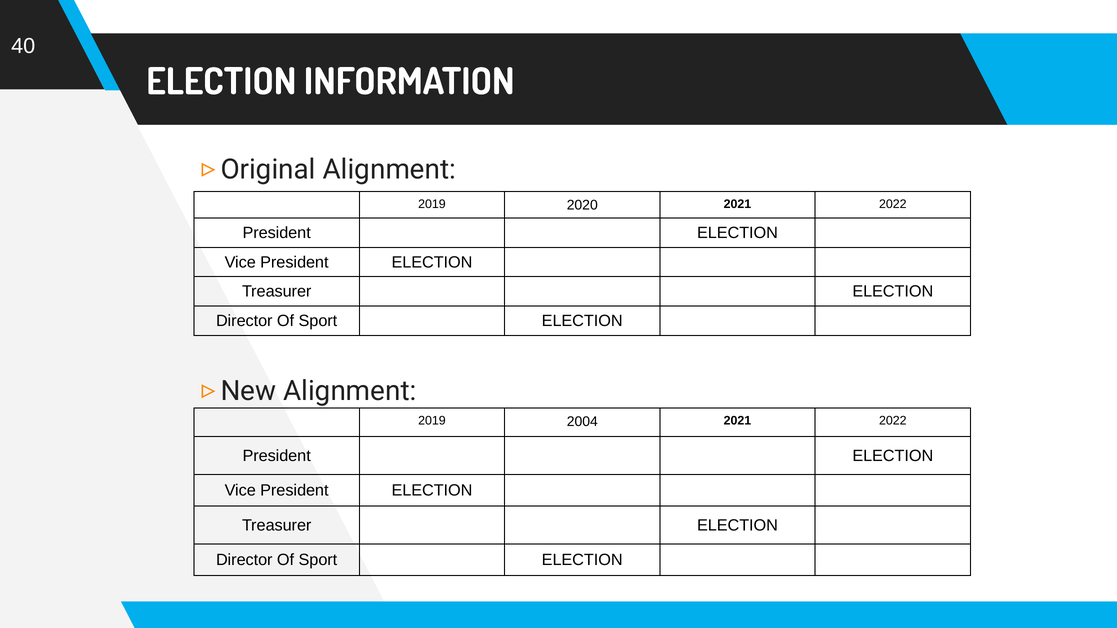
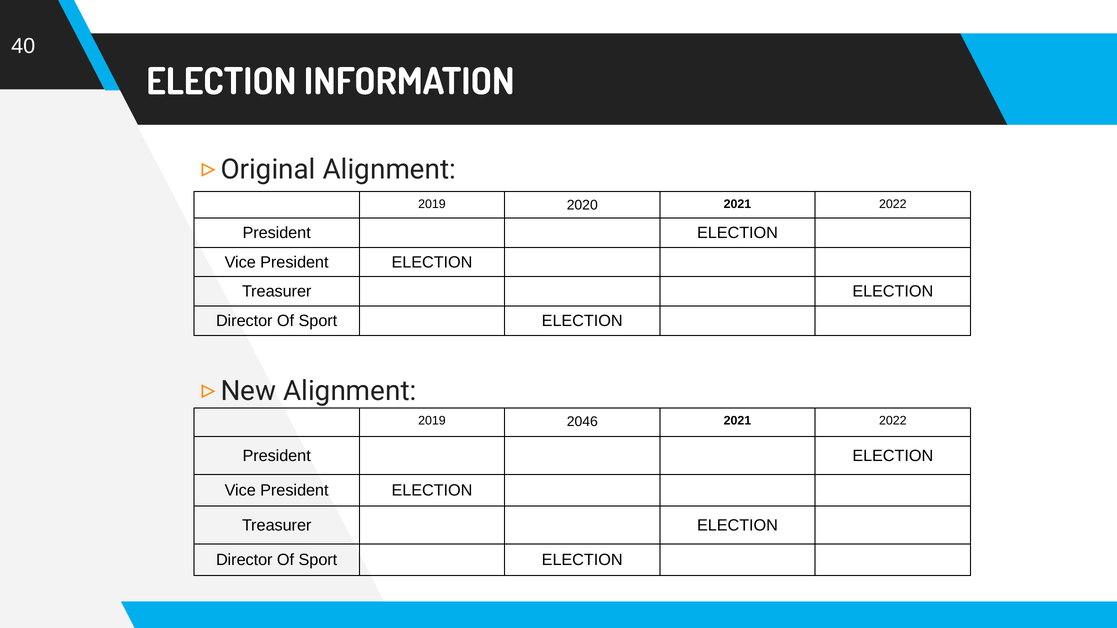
2004: 2004 -> 2046 (582, 422)
